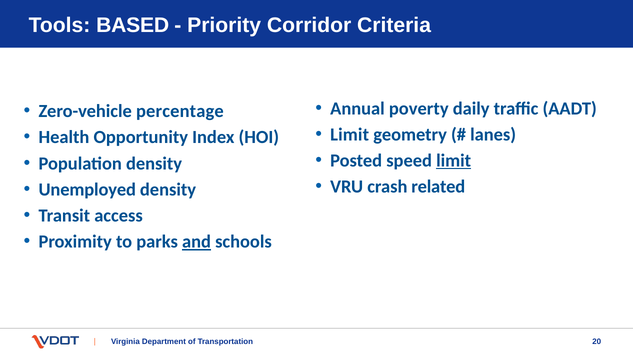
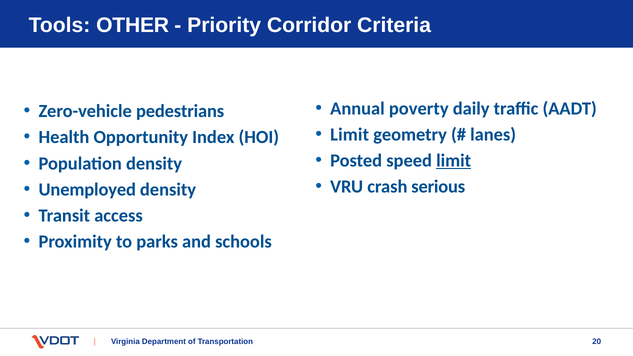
BASED: BASED -> OTHER (133, 25)
percentage: percentage -> pedestrians (180, 111)
related: related -> serious (438, 187)
and underline: present -> none (196, 242)
